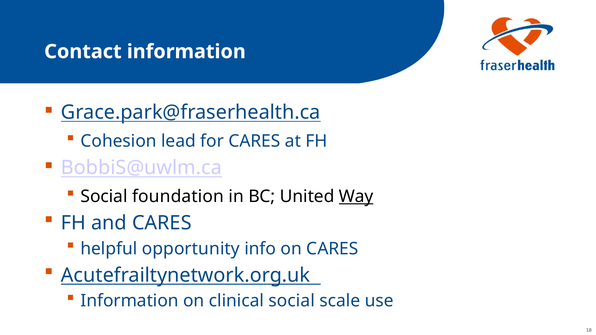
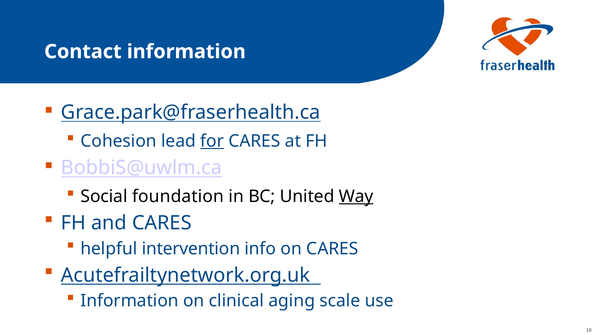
for underline: none -> present (212, 141)
opportunity: opportunity -> intervention (191, 249)
clinical social: social -> aging (292, 301)
